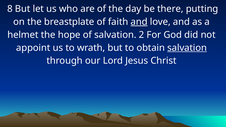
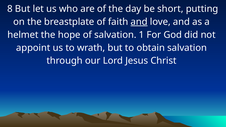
there: there -> short (170, 9)
2: 2 -> 1 (141, 35)
salvation underline: present -> none (187, 48)
